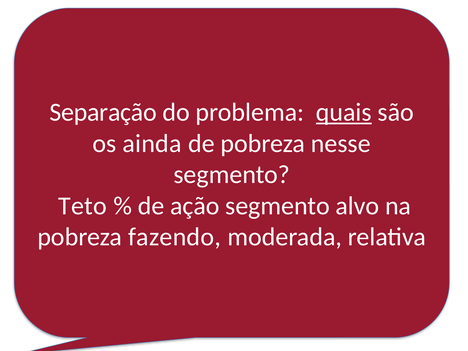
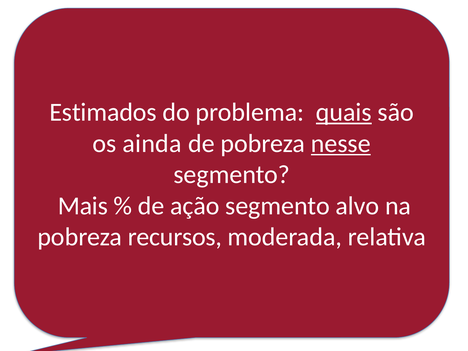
Separação: Separação -> Estimados (103, 112)
nesse underline: none -> present (341, 143)
Teto: Teto -> Mais (83, 206)
fazendo: fazendo -> recursos (175, 237)
